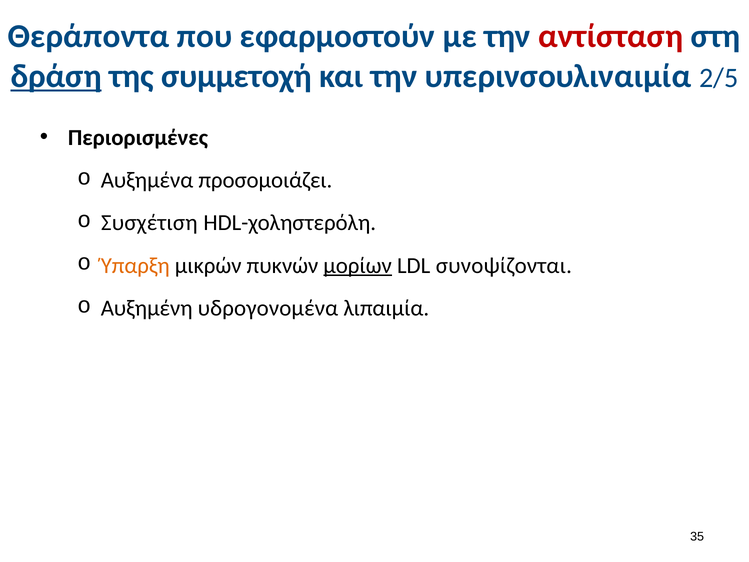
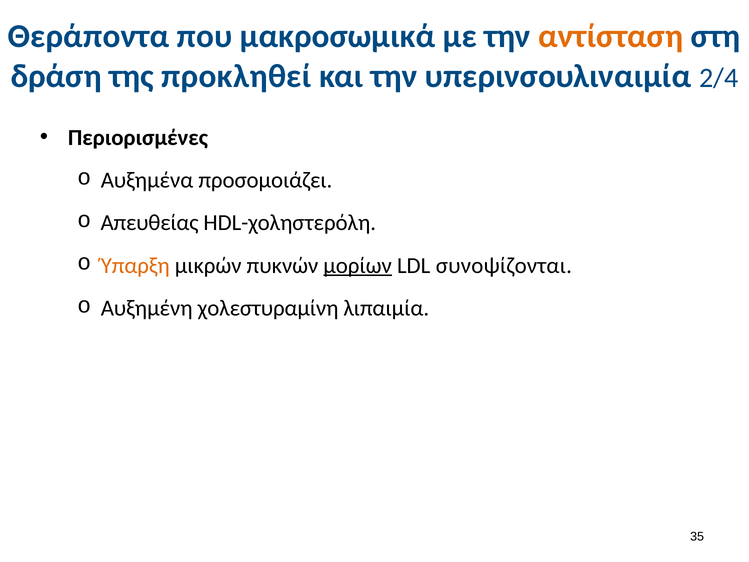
εφαρμοστούν: εφαρμοστούν -> μακροσωμικά (338, 36)
αντίσταση colour: red -> orange (611, 36)
δράση underline: present -> none (56, 76)
συμμετοχή: συμμετοχή -> προκληθεί (236, 76)
2/5: 2/5 -> 2/4 (719, 78)
Συσχέτιση: Συσχέτιση -> Απευθείας (150, 223)
υδρογονομένα: υδρογονομένα -> χολεστυραμίνη (268, 308)
